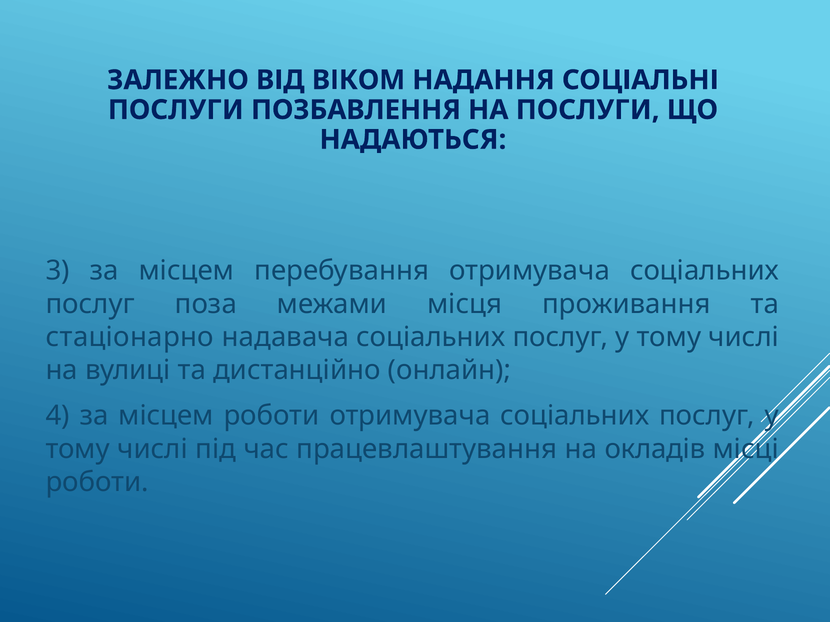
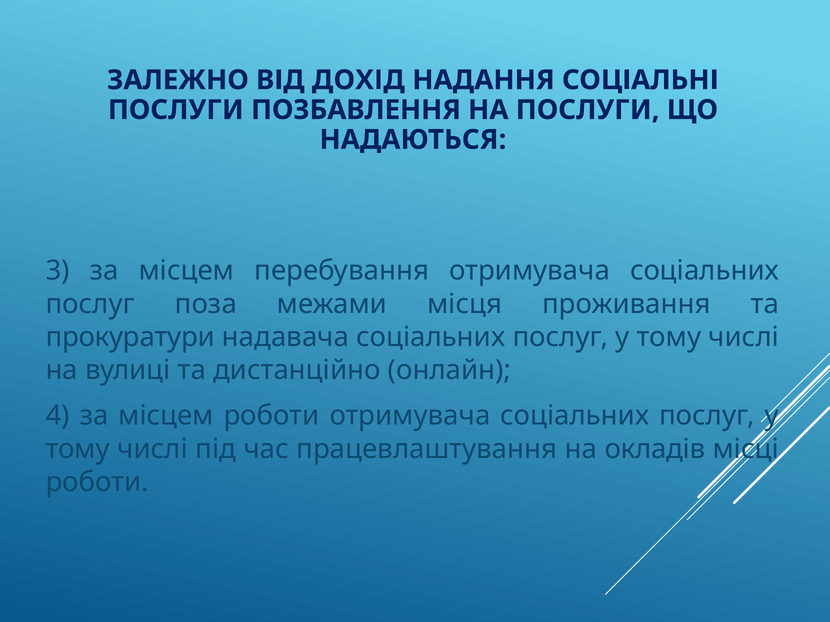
ВІКОМ: ВІКОМ -> ДОХІД (358, 80)
стаціонарно: стаціонарно -> прокуратури (130, 337)
